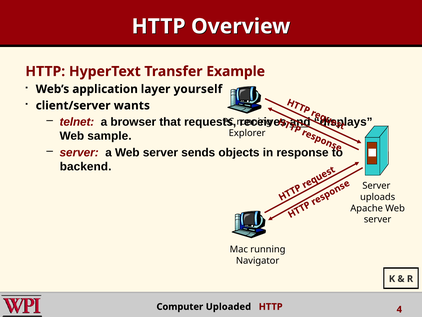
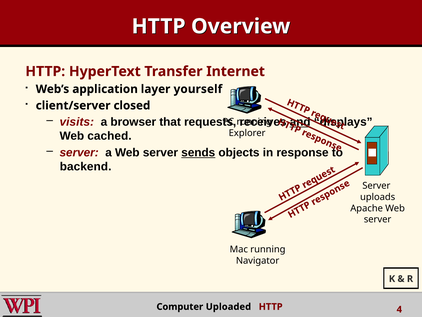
Example: Example -> Internet (236, 71)
wants: wants -> closed (132, 105)
telnet: telnet -> visits (77, 122)
sample: sample -> cached (109, 136)
sends underline: none -> present (198, 152)
